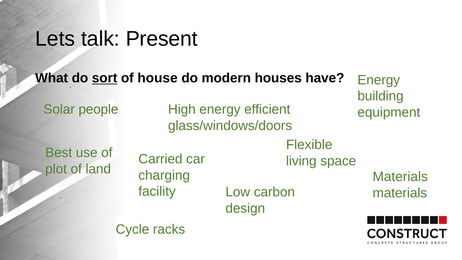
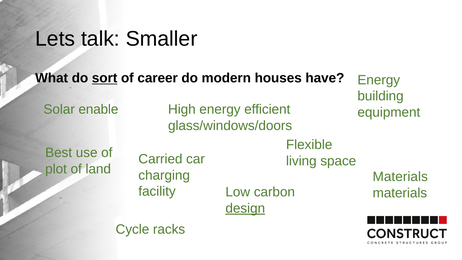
Present: Present -> Smaller (162, 39)
house: house -> career (158, 78)
people: people -> enable (98, 109)
design underline: none -> present (245, 208)
